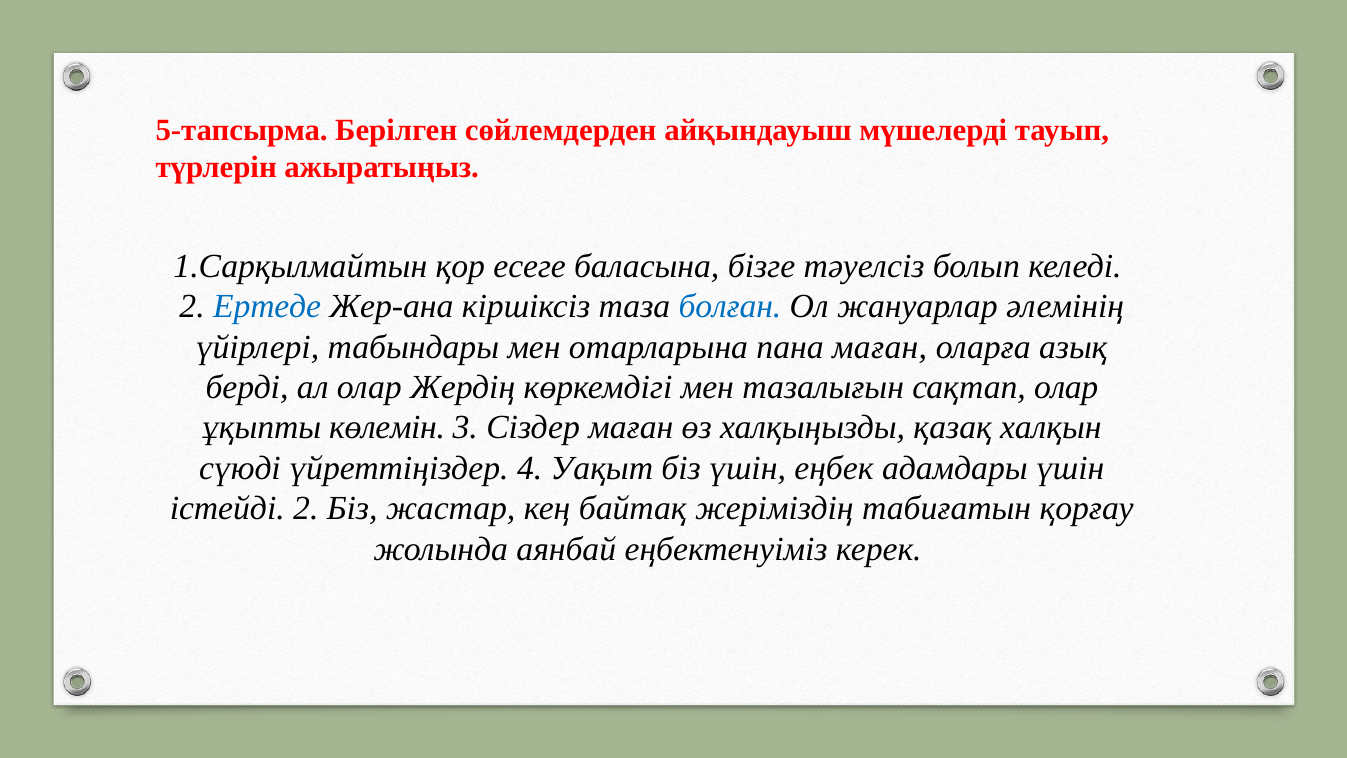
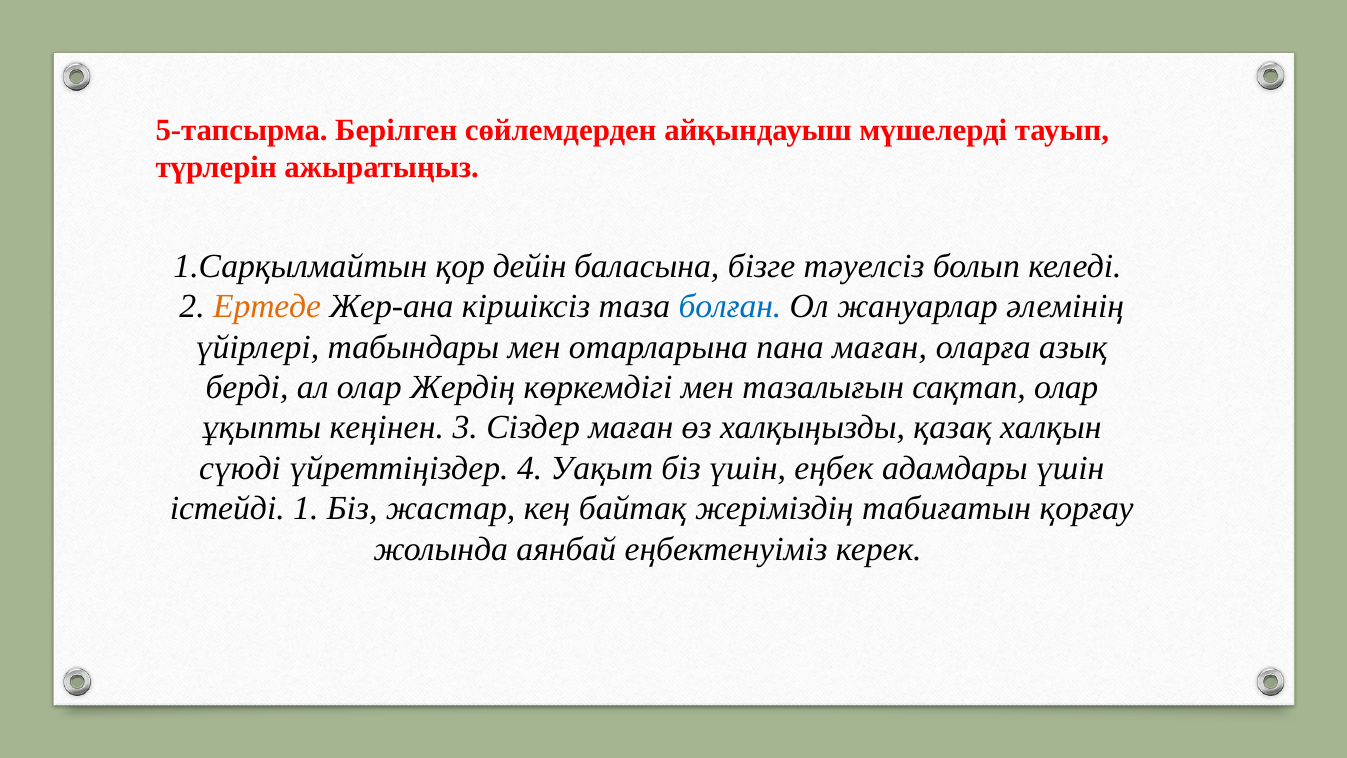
есеге: есеге -> дейін (530, 266)
Ертеде colour: blue -> orange (267, 306)
көлемін: көлемін -> кеңінен (387, 428)
істейді 2: 2 -> 1 (306, 508)
